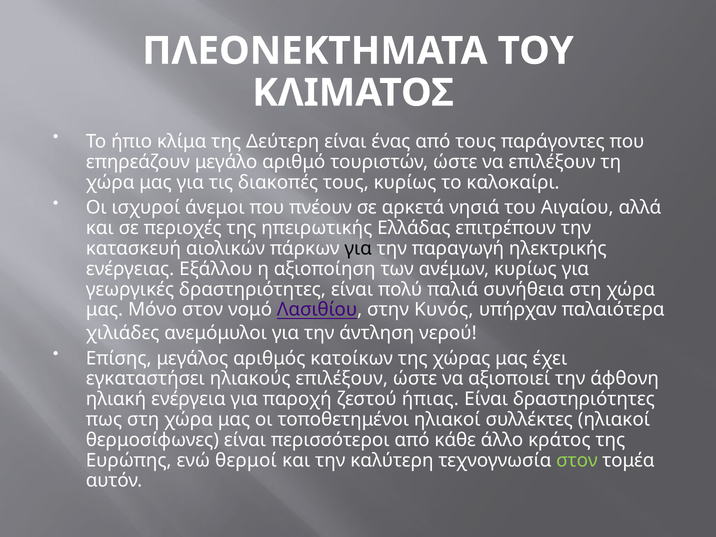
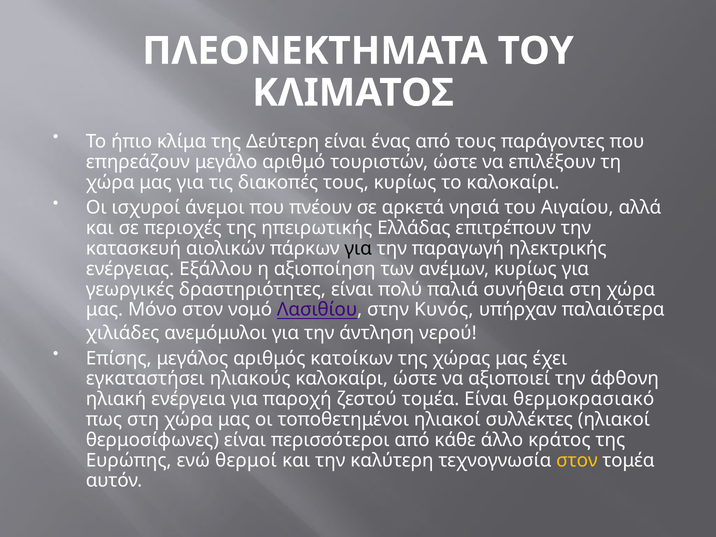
ηλιακούς επιλέξουν: επιλέξουν -> καλοκαίρι (342, 379)
ζεστού ήπιας: ήπιας -> τομέα (431, 399)
Είναι δραστηριότητες: δραστηριότητες -> θερμοκρασιακό (584, 399)
στον colour: light green -> yellow (577, 460)
